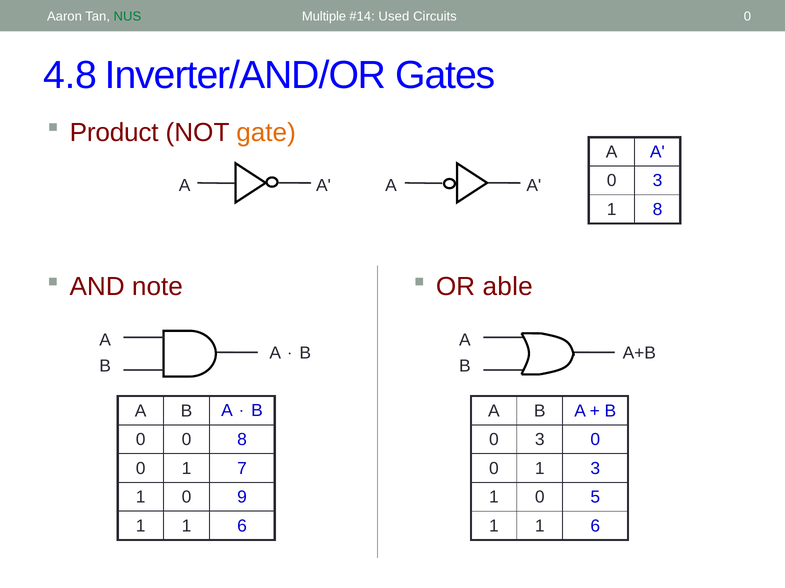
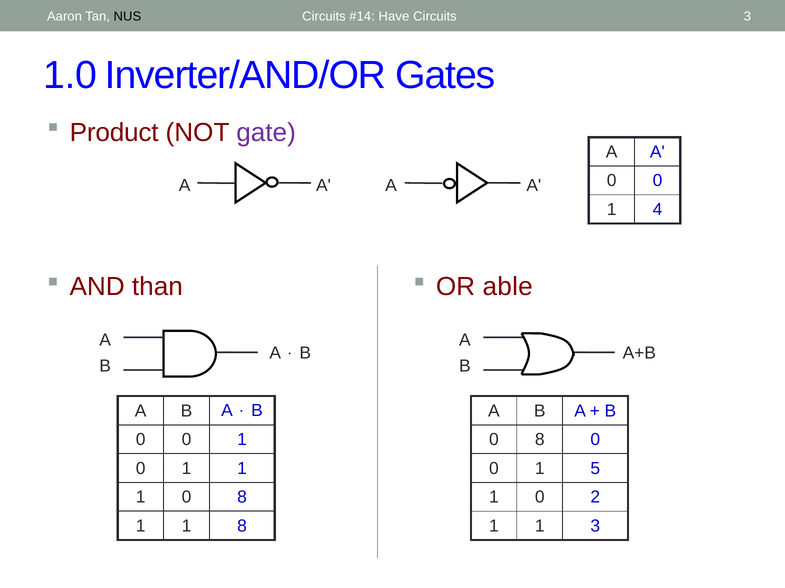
NUS colour: green -> black (127, 17)
Multiple: Multiple -> Circuits (324, 17)
Used: Used -> Have (394, 17)
Circuits 0: 0 -> 3 (747, 17)
4.8: 4.8 -> 1.0 (70, 75)
gate colour: orange -> purple (266, 133)
3: 3 -> 0 (657, 181)
1 8: 8 -> 4 (657, 210)
note: note -> than (157, 287)
8: 8 -> 1 (242, 440)
3: 3 -> 8 (540, 440)
0 1 7: 7 -> 1 (242, 469)
1 3: 3 -> 5 (595, 469)
1 0 9: 9 -> 8 (242, 498)
5: 5 -> 2 (595, 498)
6: 6 -> 8 (242, 527)
6: 6 -> 3 (595, 527)
